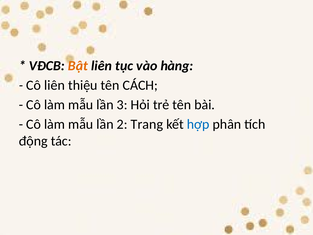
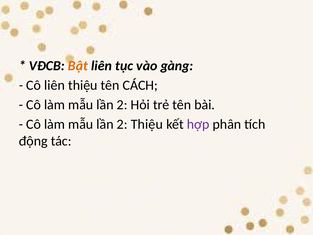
hàng: hàng -> gàng (177, 66)
3: 3 -> 2 (122, 105)
2 Trang: Trang -> Thiệu (147, 124)
hợp colour: blue -> purple (198, 124)
